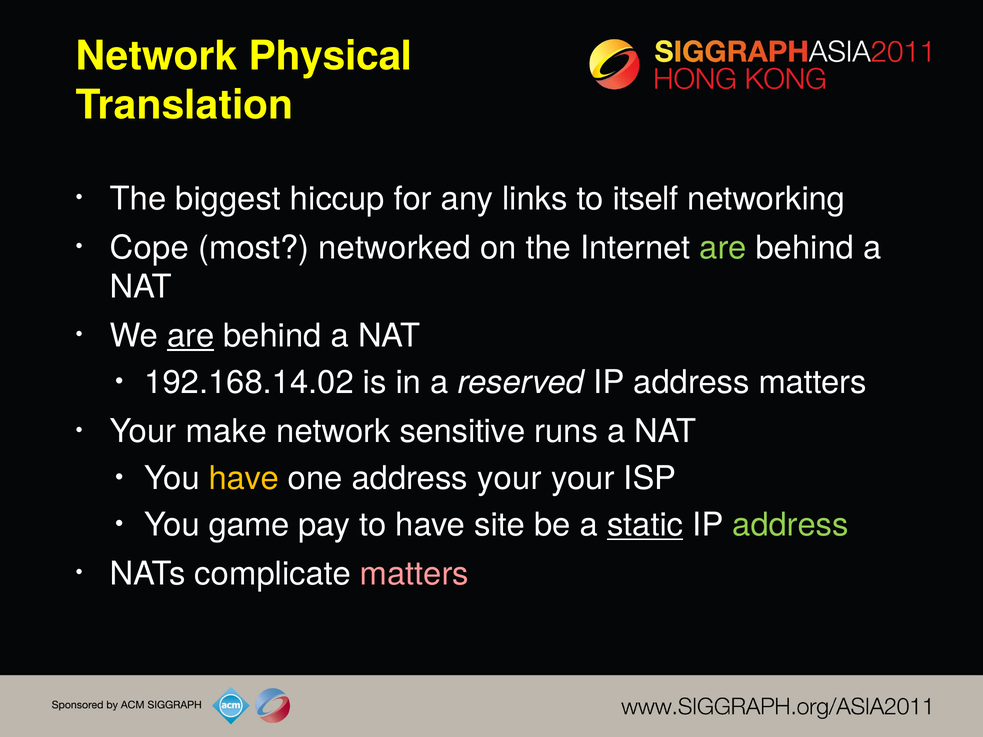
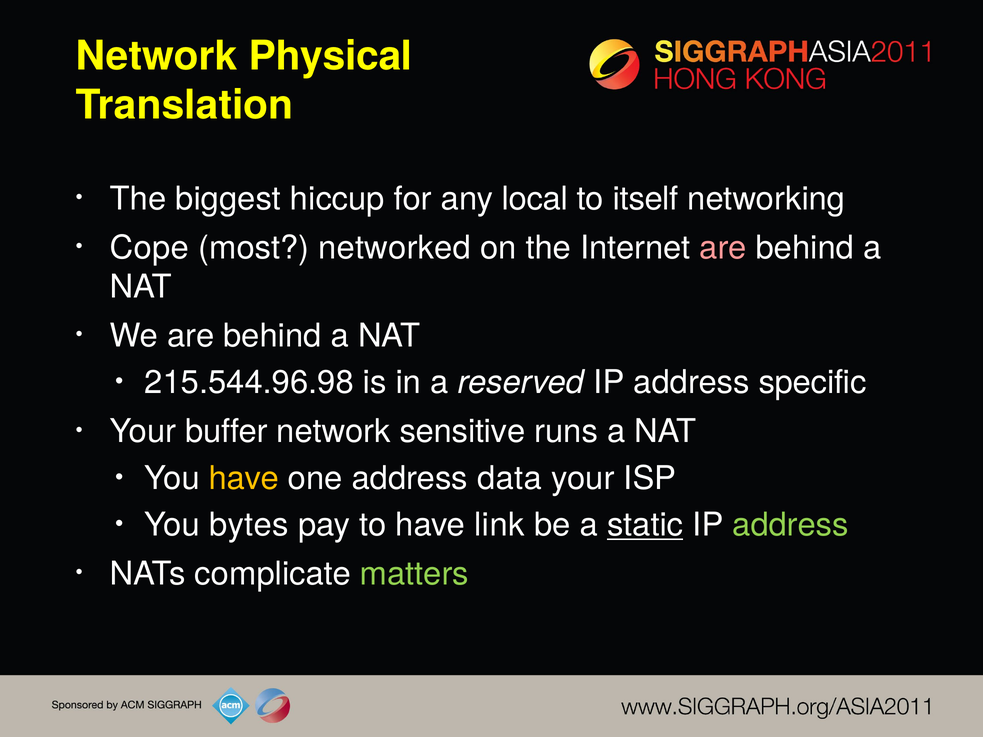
links: links -> local (535, 199)
are colour: light green -> pink (723, 248)
are underline: present -> none (191, 336)
192.168.14.02: 192.168.14.02 -> 215.544.96.98 (249, 383)
address matters: matters -> specific (813, 383)
make: make -> buffer (227, 432)
address your: your -> data (509, 479)
game: game -> bytes (249, 525)
site: site -> link (499, 525)
matters colour: pink -> light green (414, 574)
